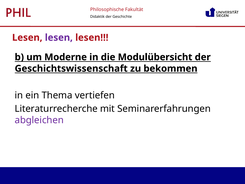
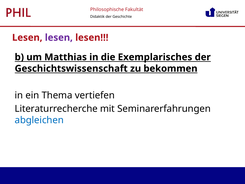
Moderne: Moderne -> Matthias (66, 57)
Modulübersicht: Modulübersicht -> Exemplarisches (155, 57)
abgleichen colour: purple -> blue (39, 120)
